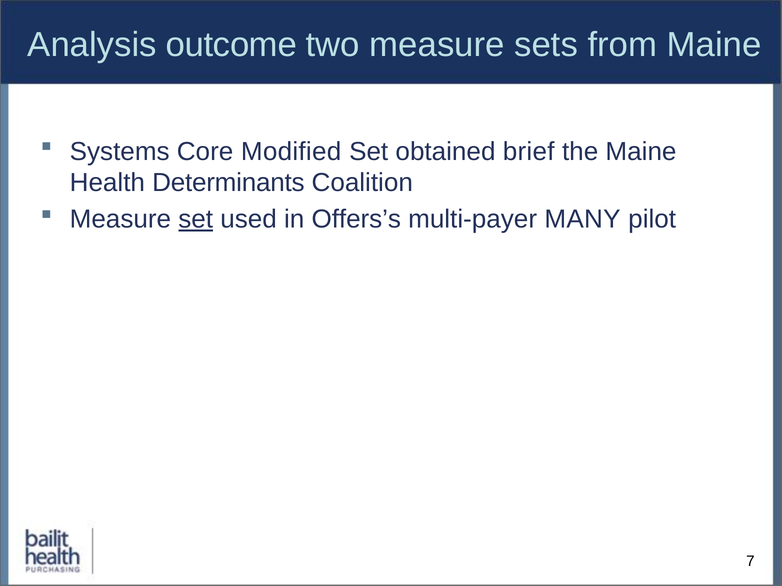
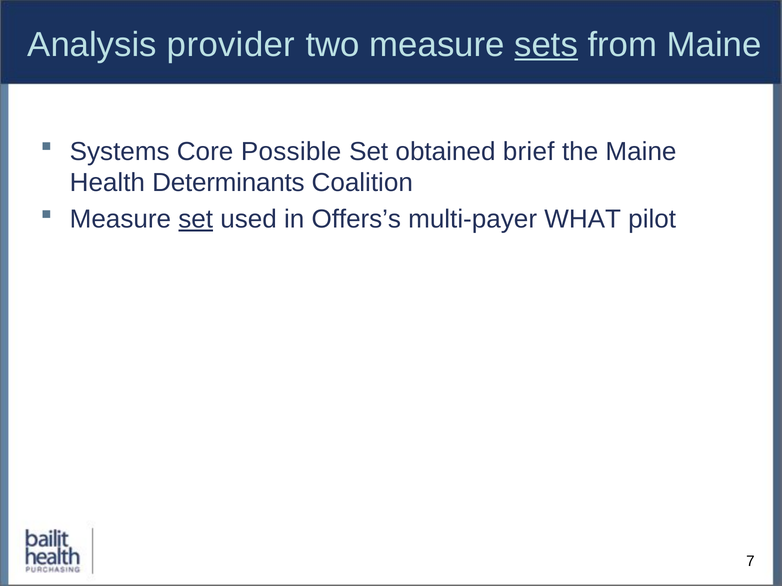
outcome: outcome -> provider (231, 45)
sets underline: none -> present (546, 45)
Modified: Modified -> Possible (291, 152)
MANY: MANY -> WHAT (583, 219)
